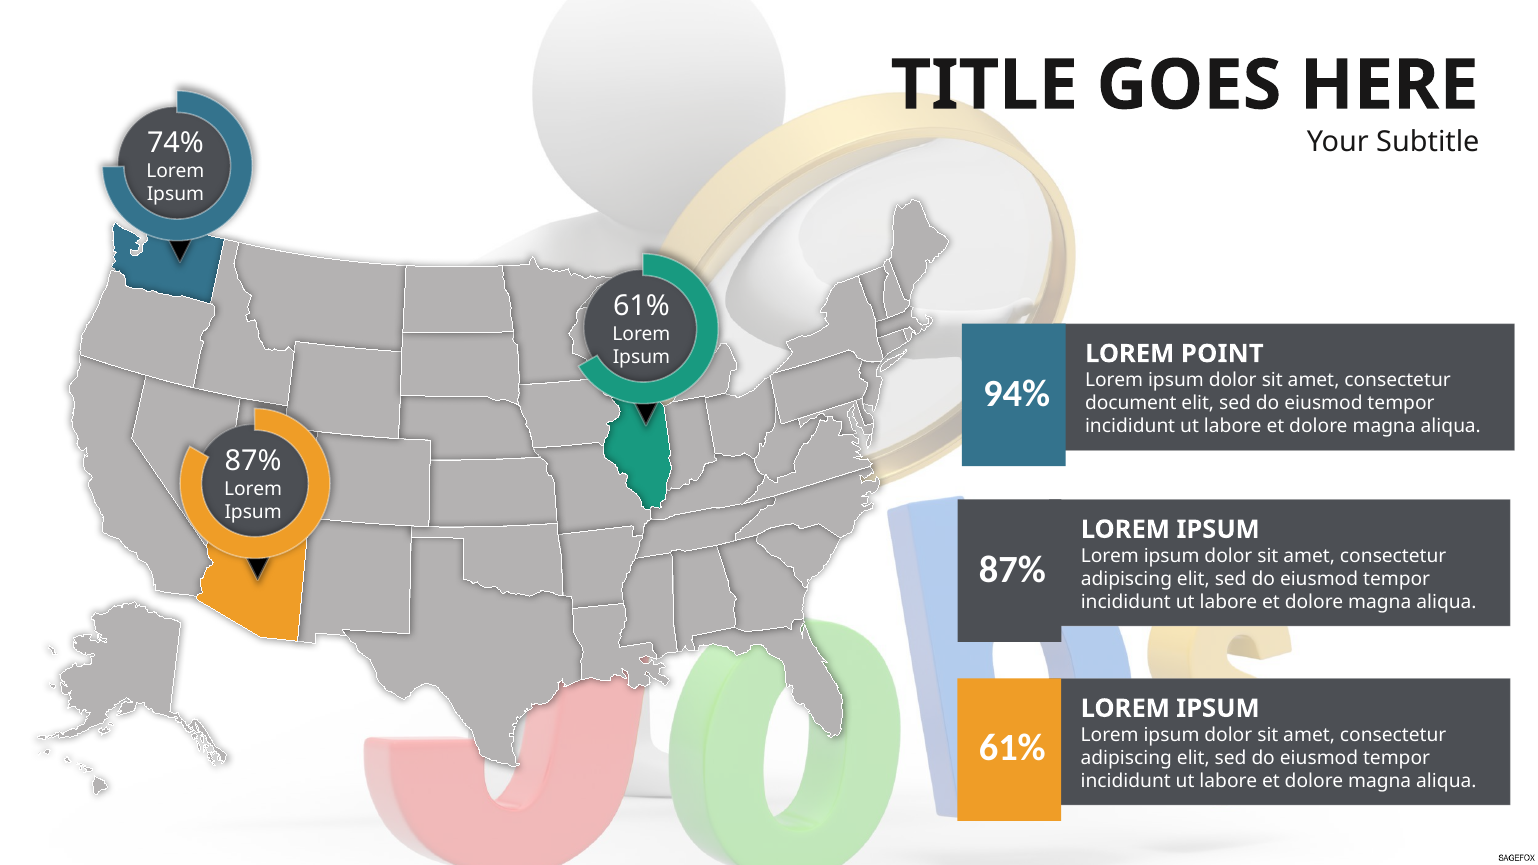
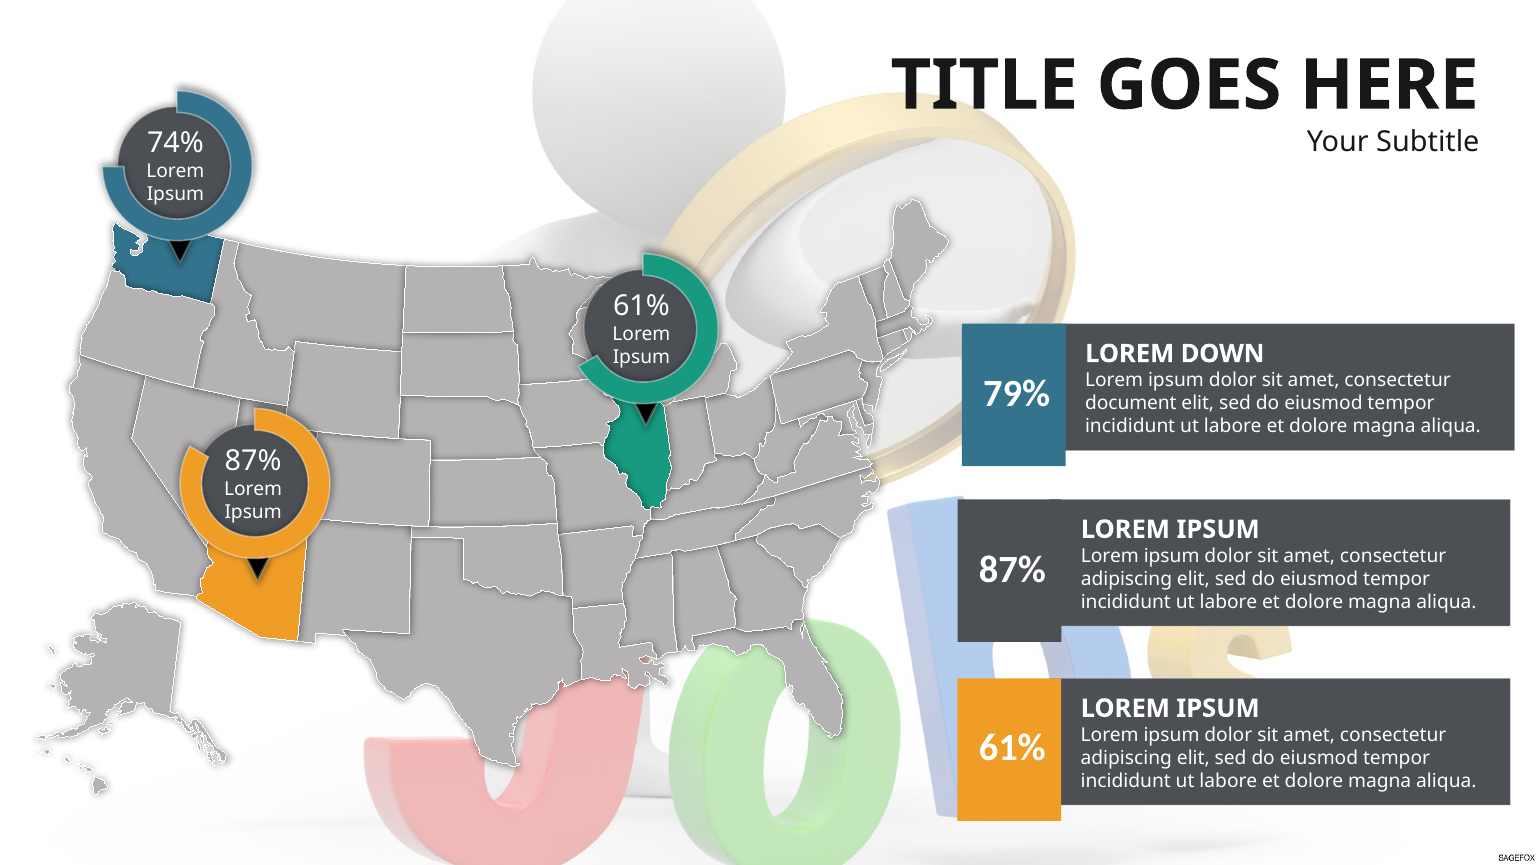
POINT: POINT -> DOWN (1223, 354)
94%: 94% -> 79% (1017, 394)
